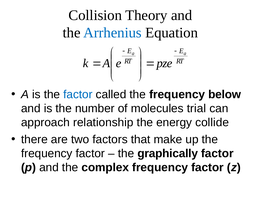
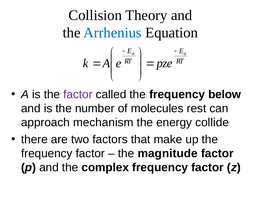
factor colour: blue -> purple (78, 95)
trial: trial -> rest (197, 109)
relationship: relationship -> mechanism (103, 123)
graphically: graphically -> magnitude (168, 154)
